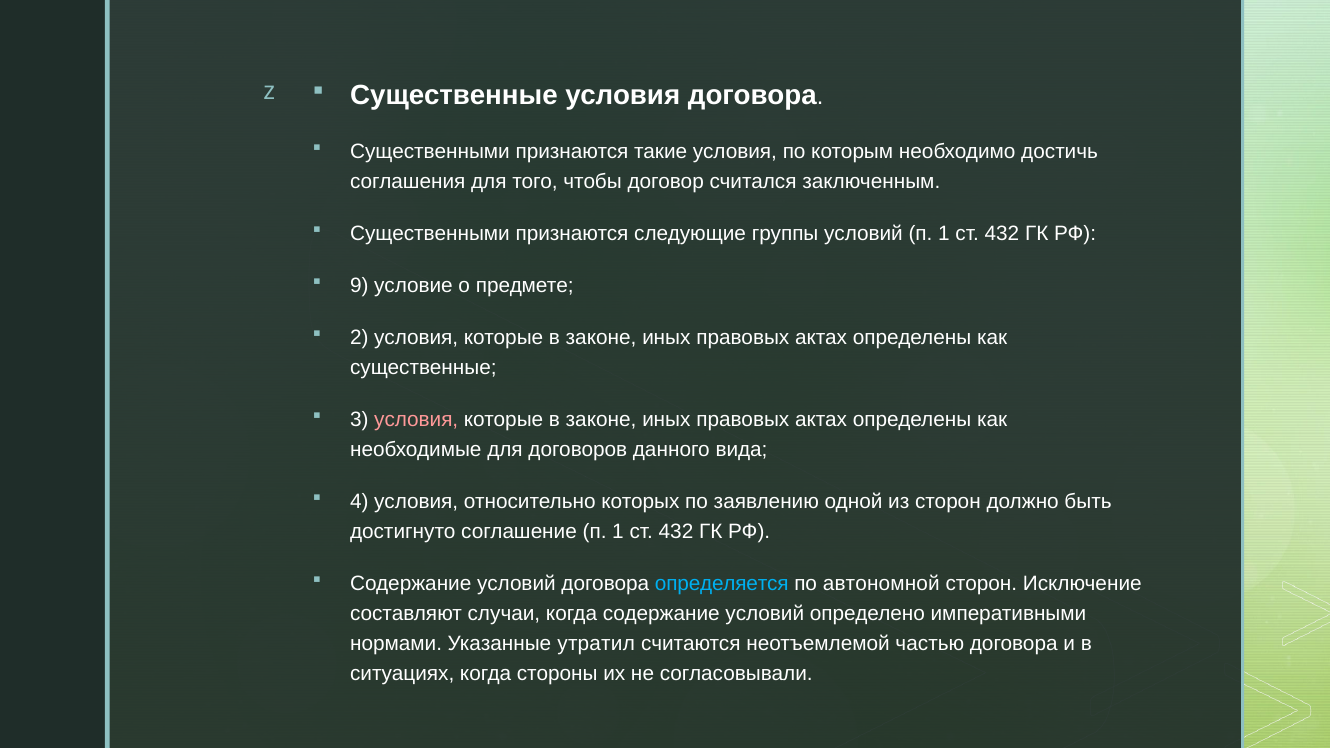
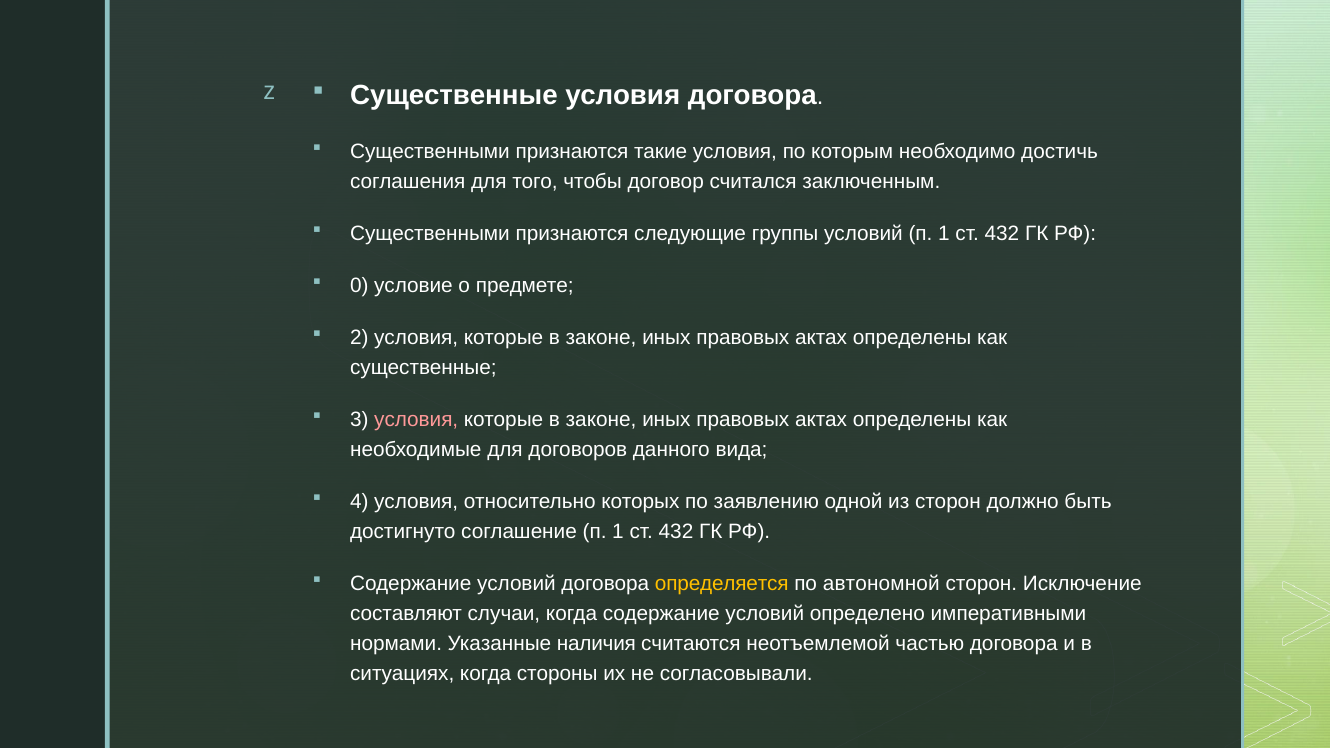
9: 9 -> 0 (359, 286)
определяется colour: light blue -> yellow (722, 584)
утратил: утратил -> наличия (596, 644)
